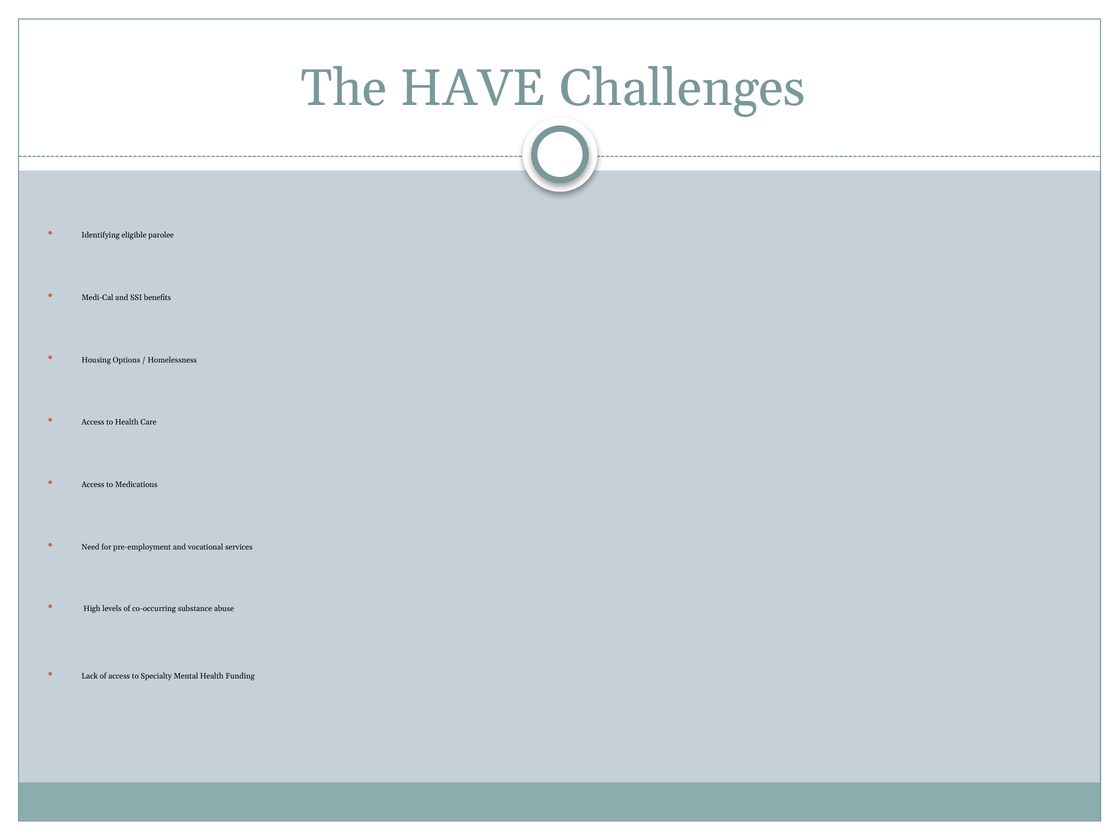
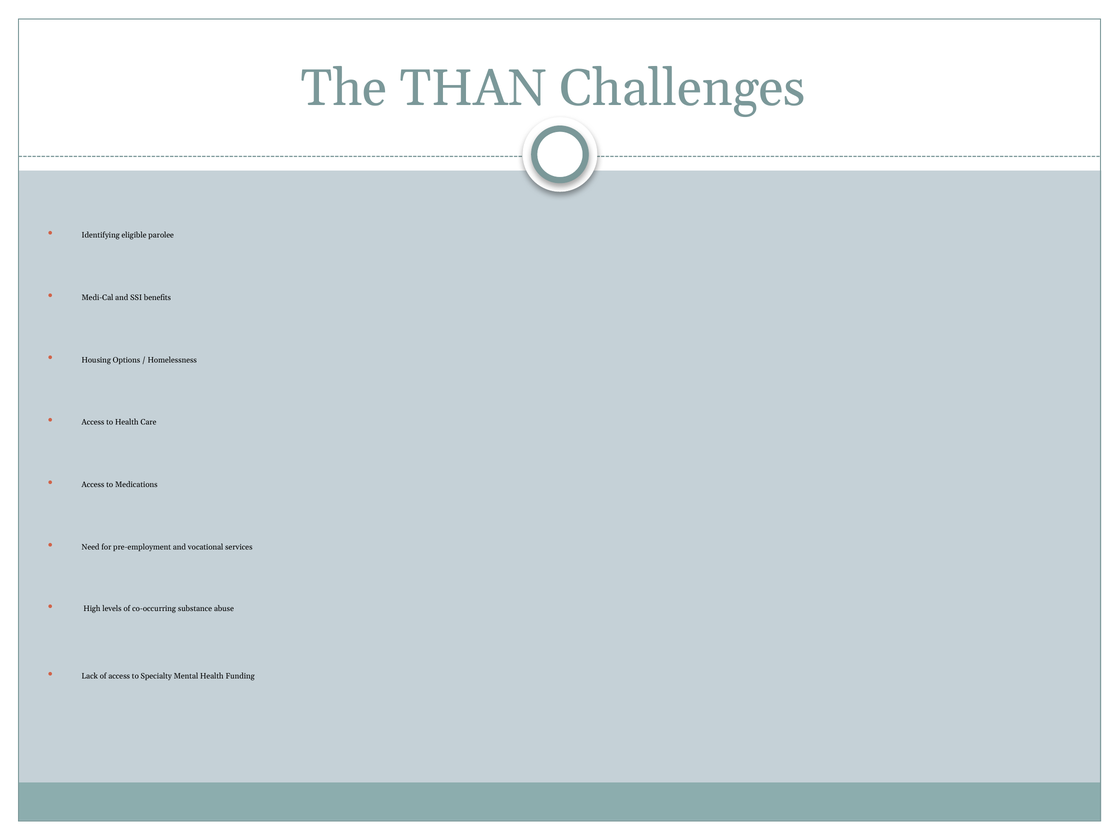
HAVE: HAVE -> THAN (473, 88)
